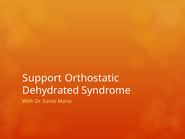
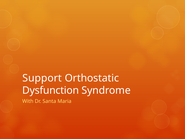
Dehydrated: Dehydrated -> Dysfunction (51, 90)
